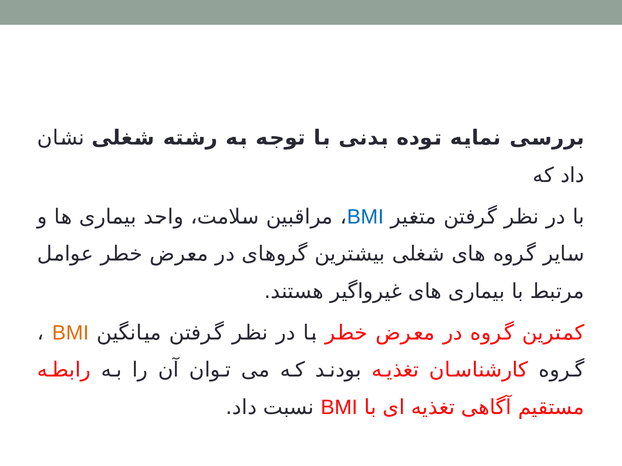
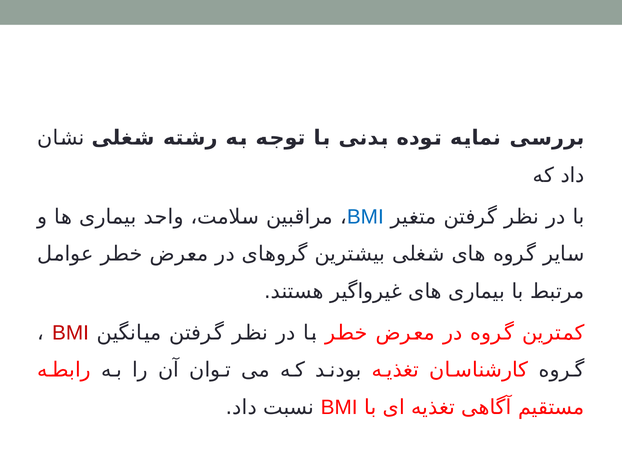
BMI colour: orange -> red (70, 333)
